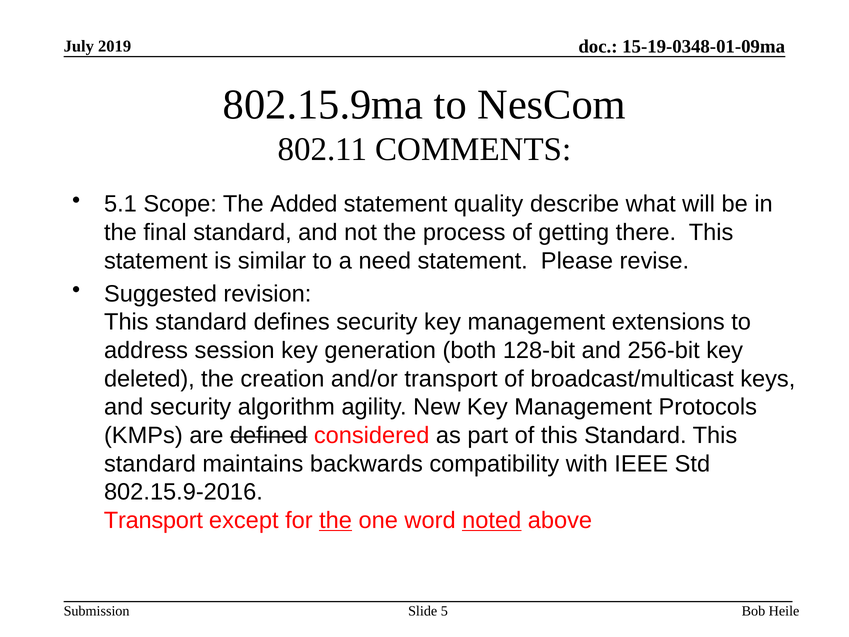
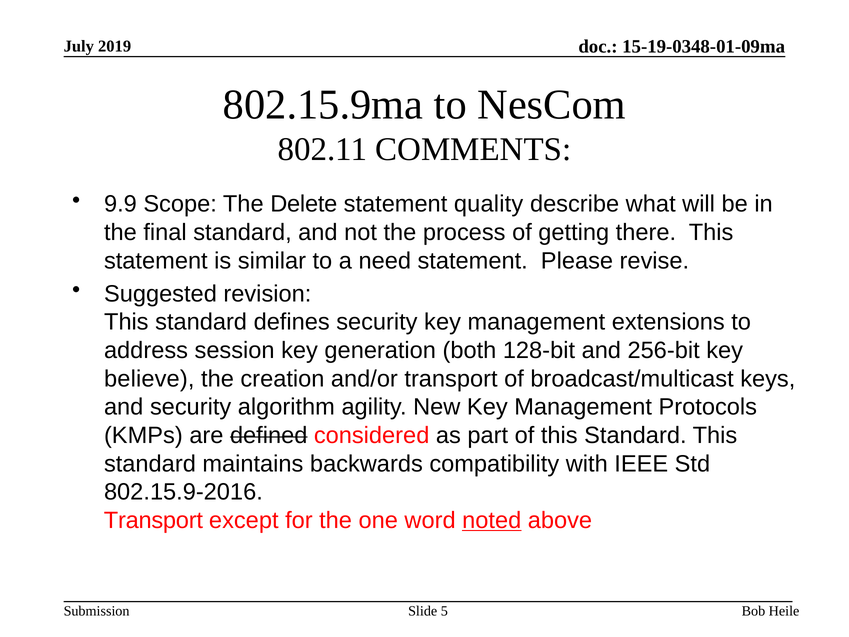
5.1: 5.1 -> 9.9 (120, 204)
Added: Added -> Delete (304, 204)
deleted: deleted -> believe (149, 379)
the underline: present -> none (336, 520)
